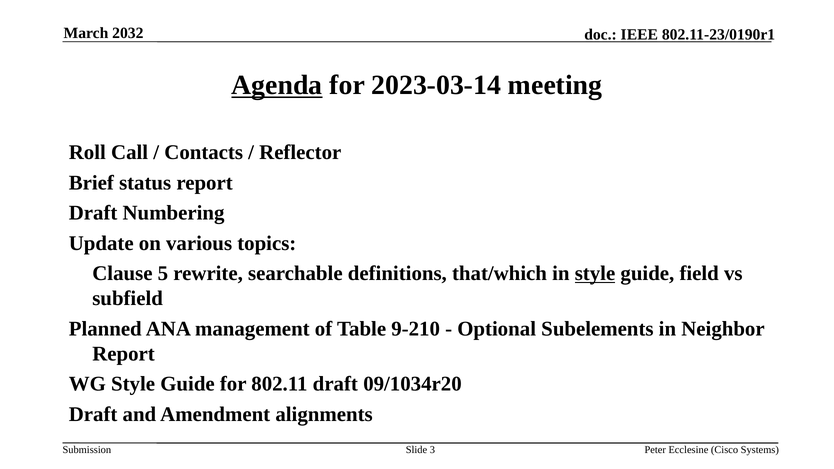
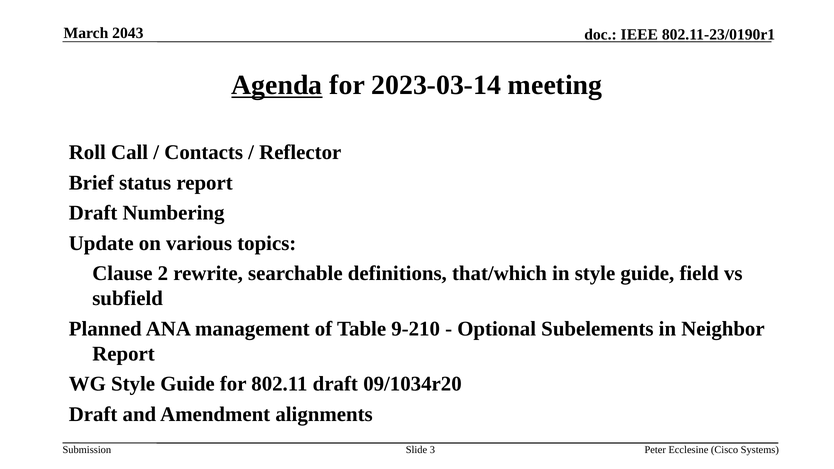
2032: 2032 -> 2043 (128, 33)
5: 5 -> 2 (163, 274)
style underline: present -> none (595, 274)
